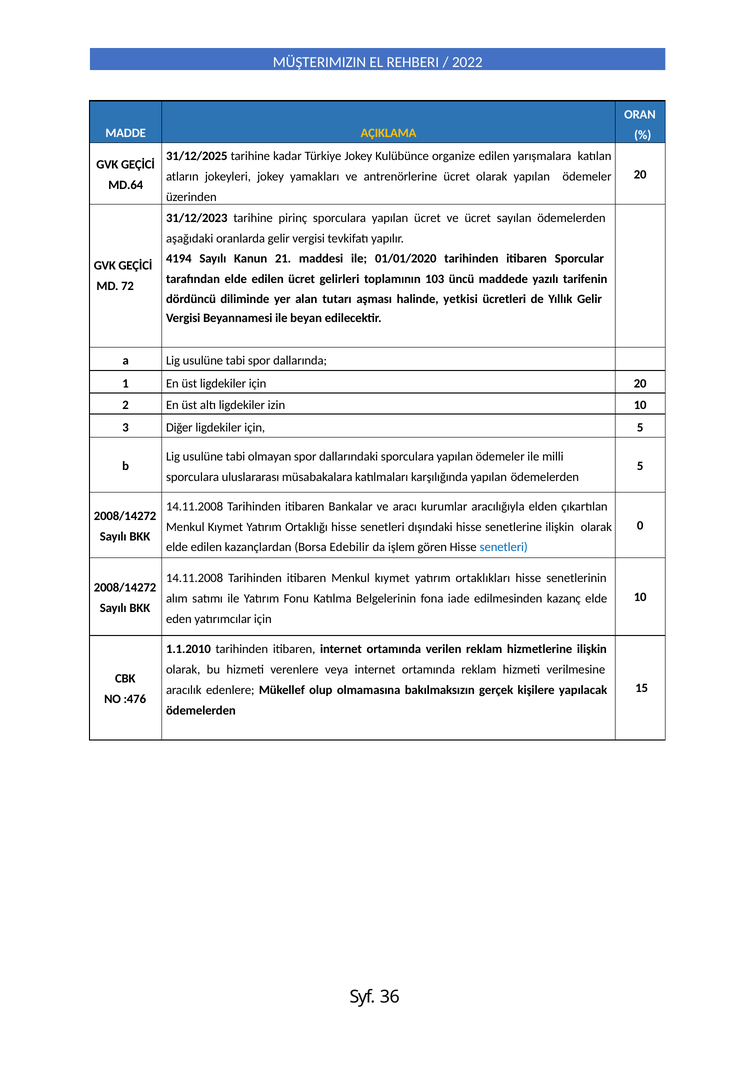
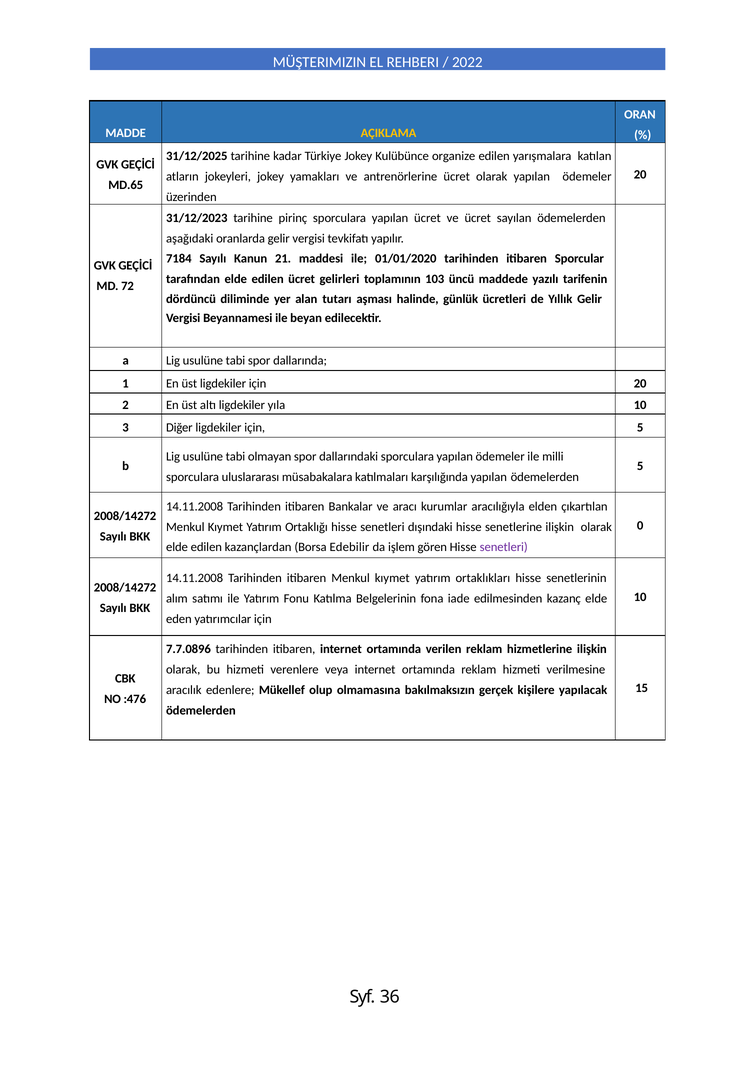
MD.64: MD.64 -> MD.65 (126, 185)
4194: 4194 -> 7184 (179, 259)
yetkisi: yetkisi -> günlük (461, 299)
izin: izin -> yıla (276, 405)
senetleri colour: blue -> purple (504, 548)
1.1.2010: 1.1.2010 -> 7.7.0896 (188, 649)
